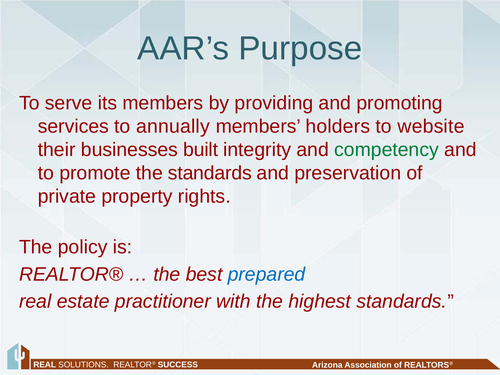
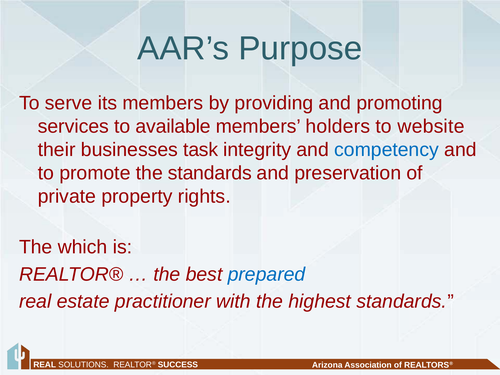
annually: annually -> available (173, 126)
built: built -> task (201, 150)
competency colour: green -> blue (387, 150)
policy: policy -> which (83, 247)
